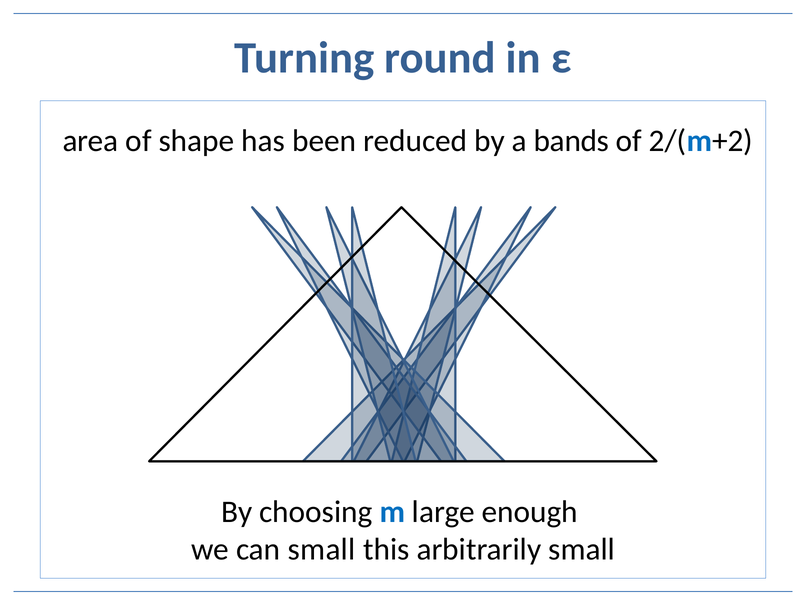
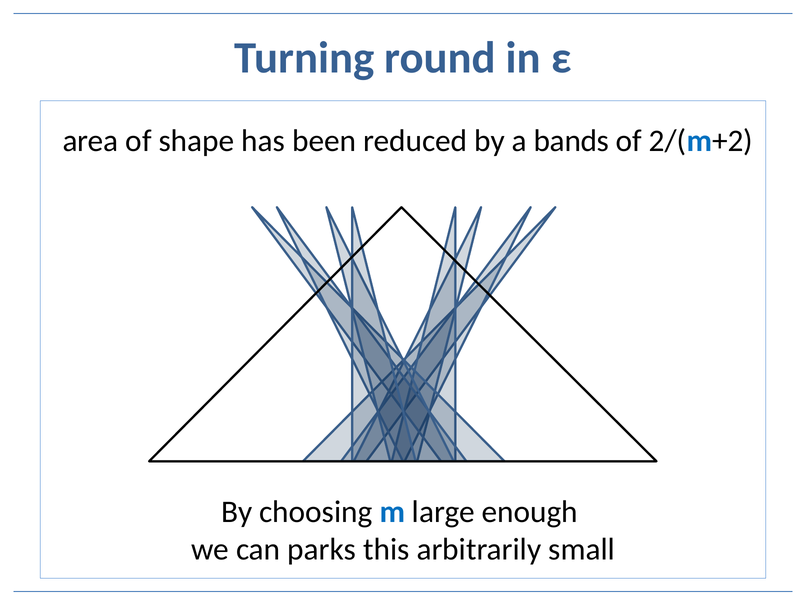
can small: small -> parks (322, 549)
